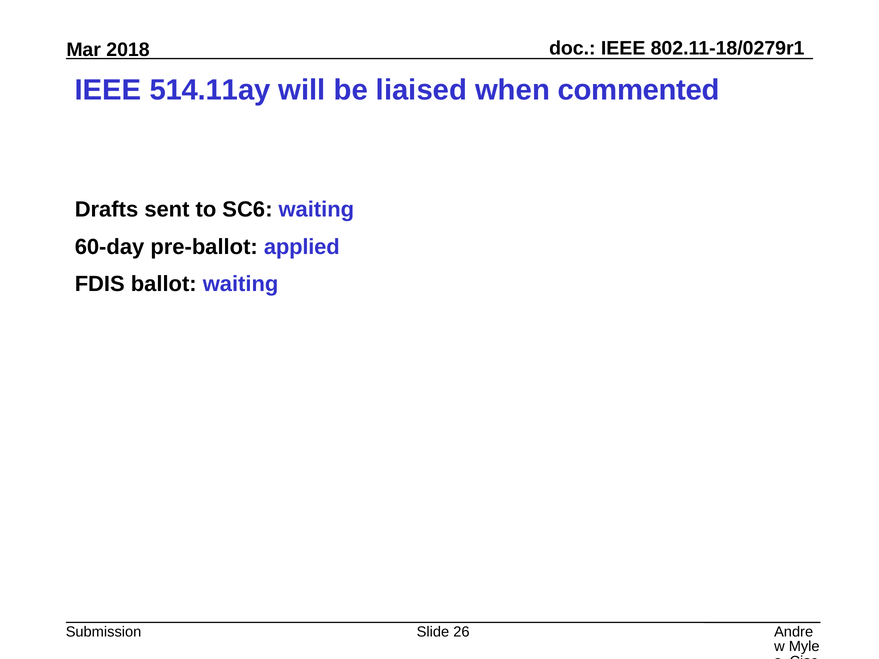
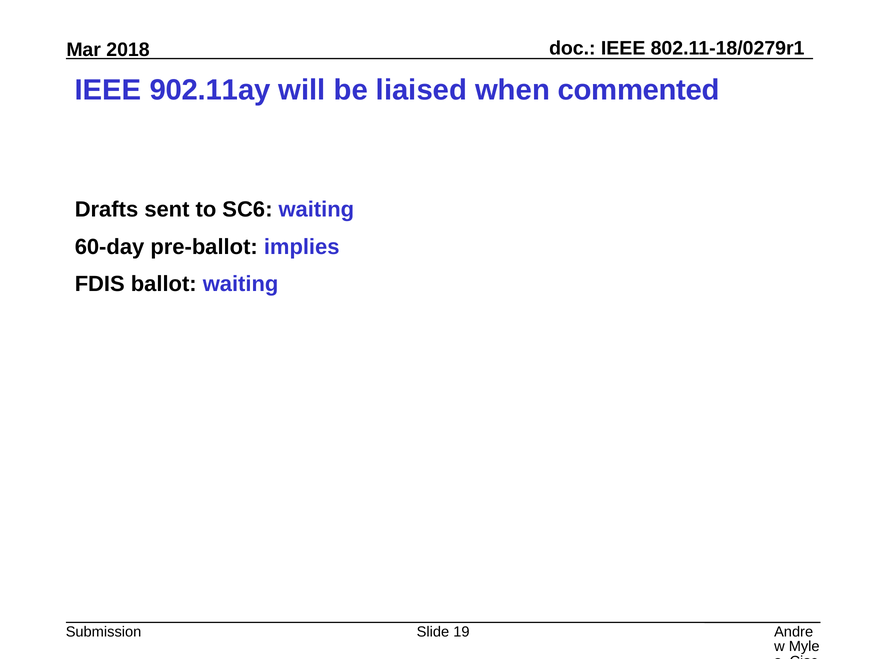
514.11ay: 514.11ay -> 902.11ay (210, 90)
applied: applied -> implies (302, 247)
26: 26 -> 19 (461, 632)
